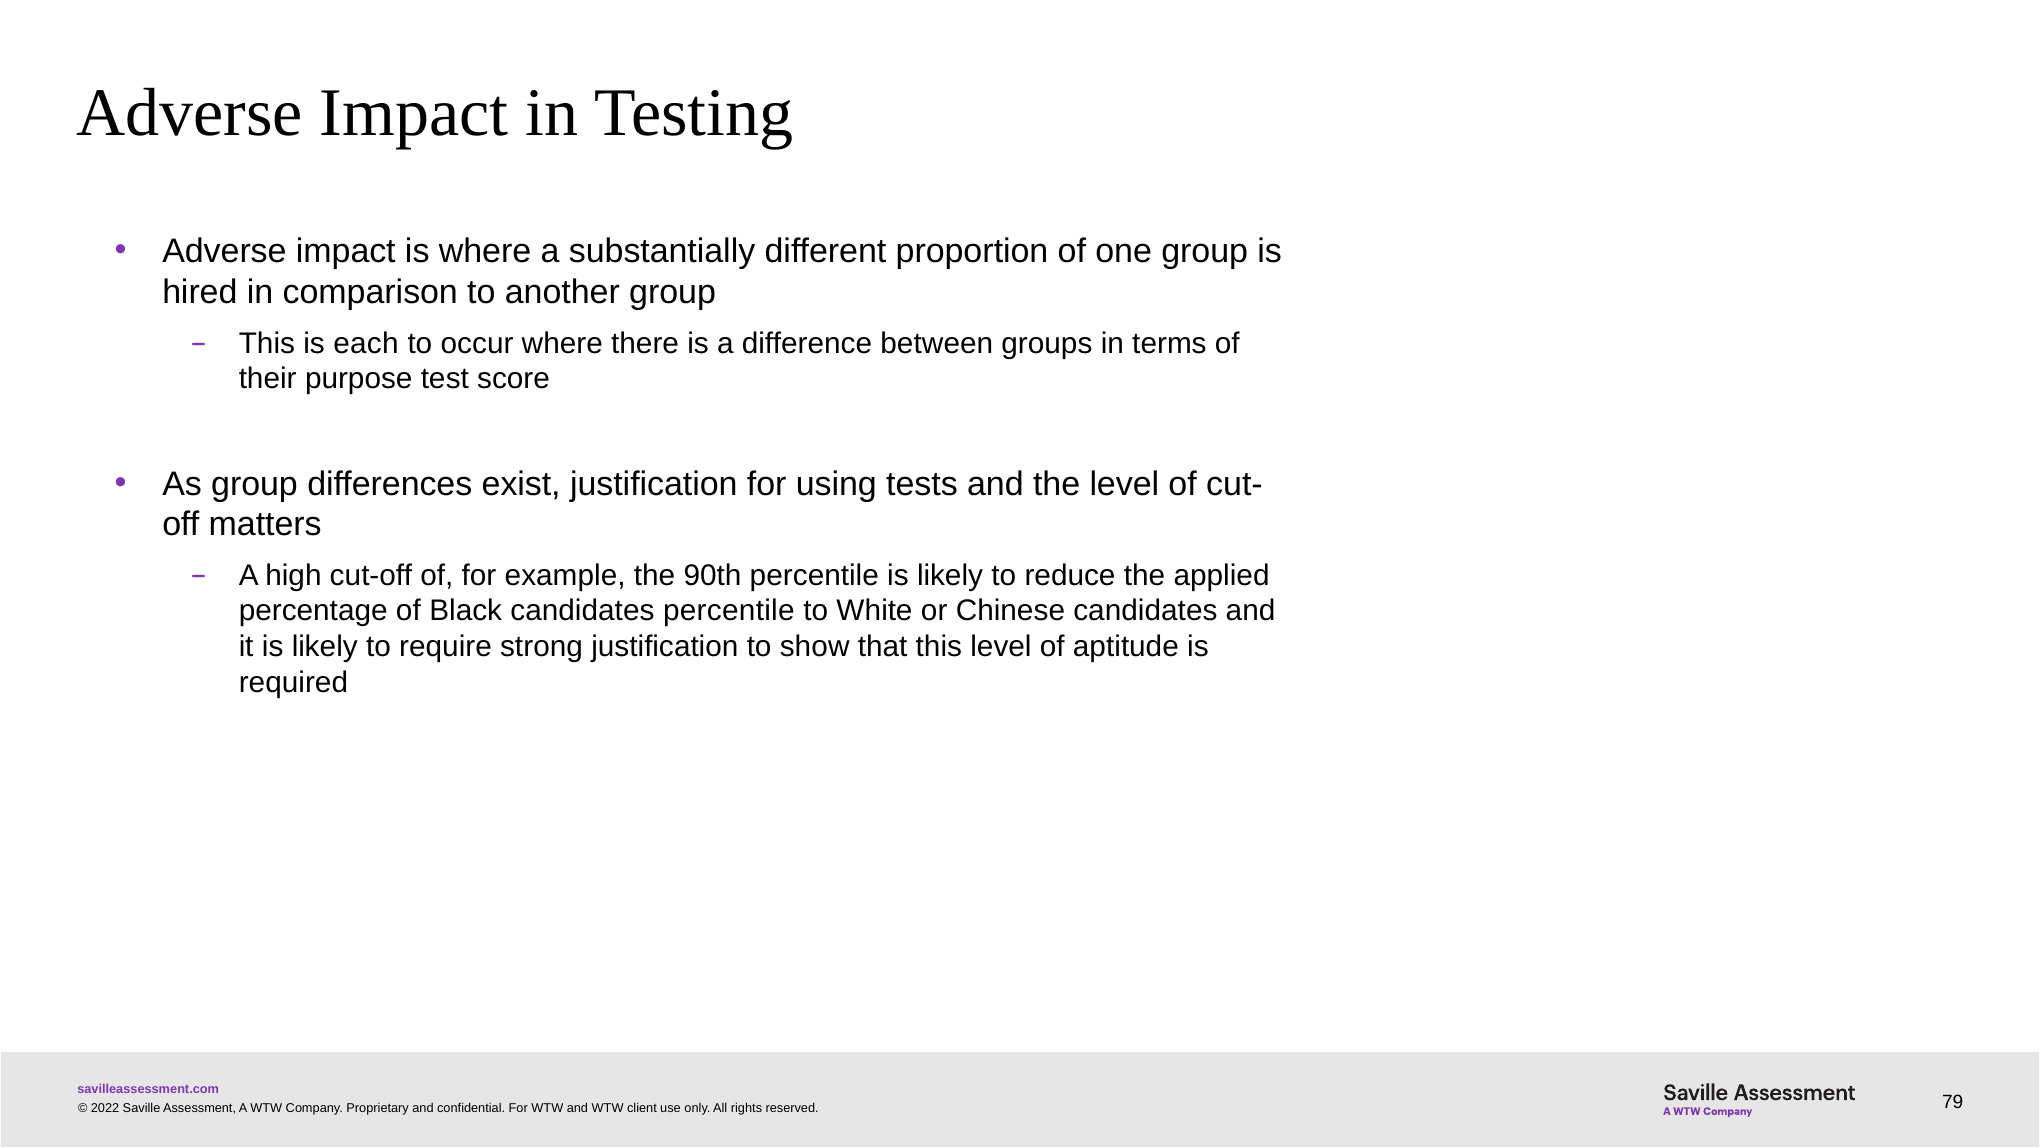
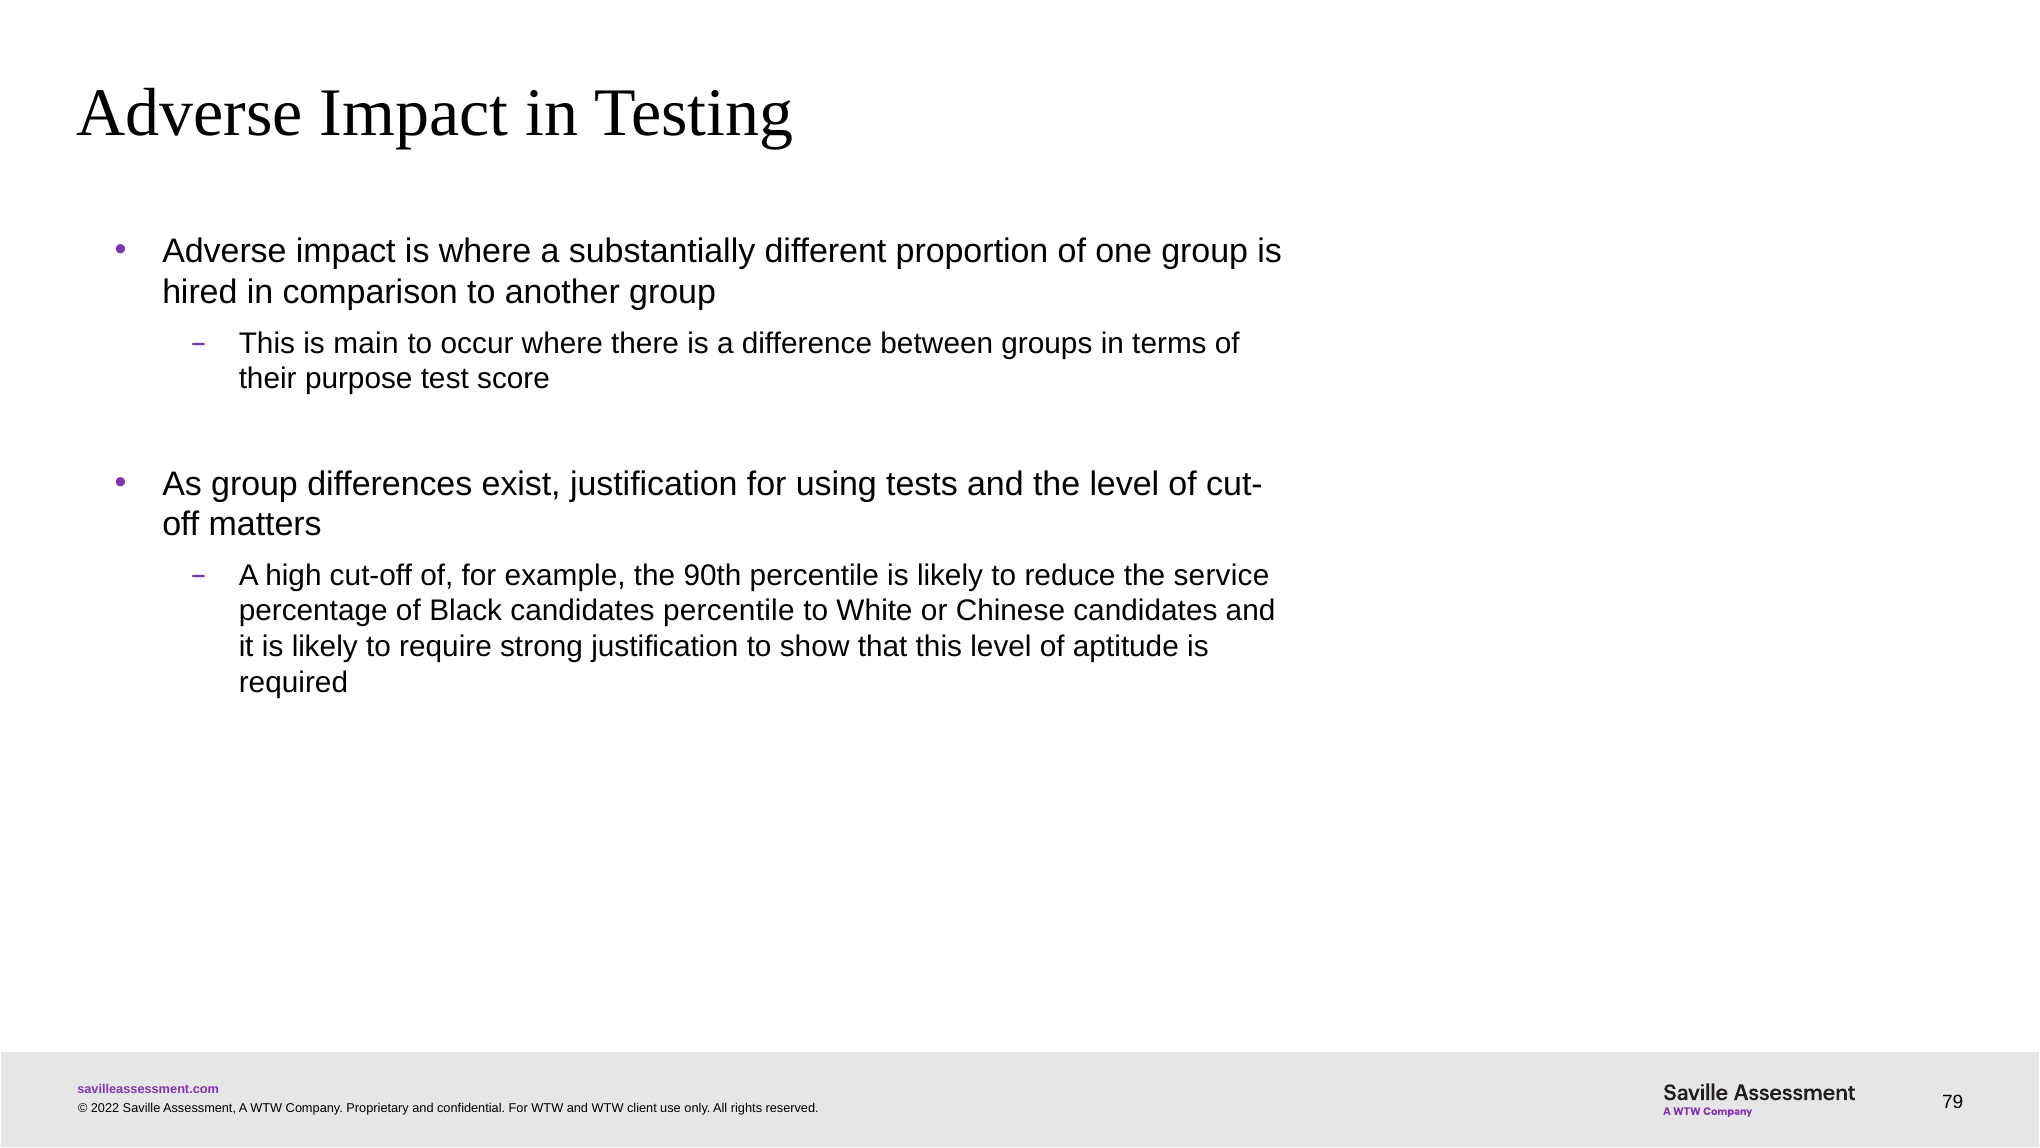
each: each -> main (366, 343)
applied: applied -> service (1221, 575)
